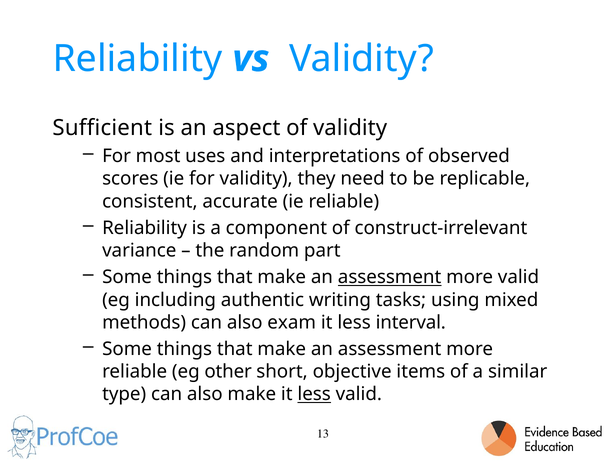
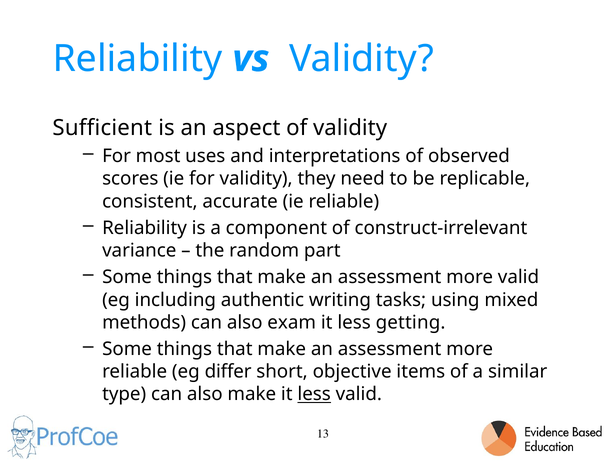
assessment underline: present -> none (390, 277)
interval: interval -> getting (411, 322)
other: other -> differ (228, 371)
